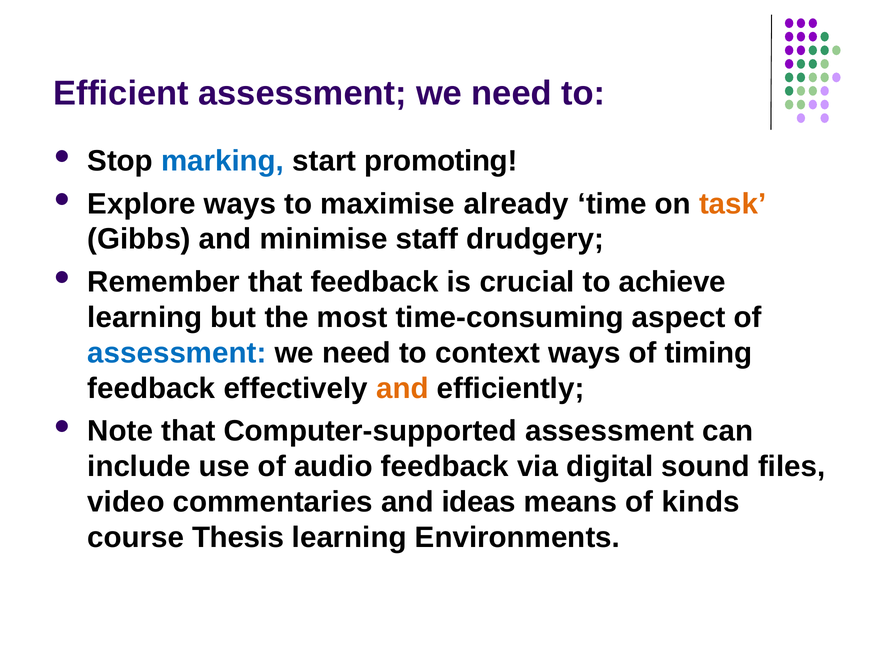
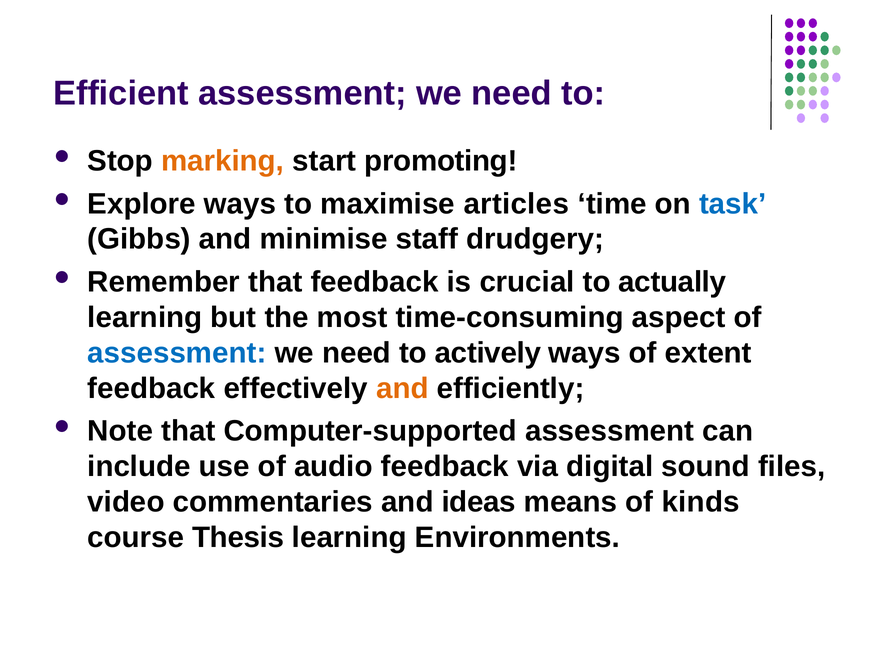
marking colour: blue -> orange (223, 161)
already: already -> articles (516, 204)
task colour: orange -> blue (733, 204)
achieve: achieve -> actually (672, 282)
context: context -> actively (488, 353)
timing: timing -> extent (708, 353)
